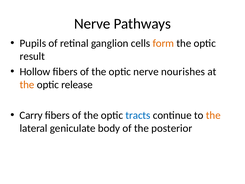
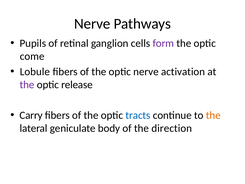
form colour: orange -> purple (163, 43)
result: result -> come (32, 56)
Hollow: Hollow -> Lobule (35, 72)
nourishes: nourishes -> activation (183, 72)
the colour: orange -> purple (27, 85)
posterior: posterior -> direction (172, 128)
